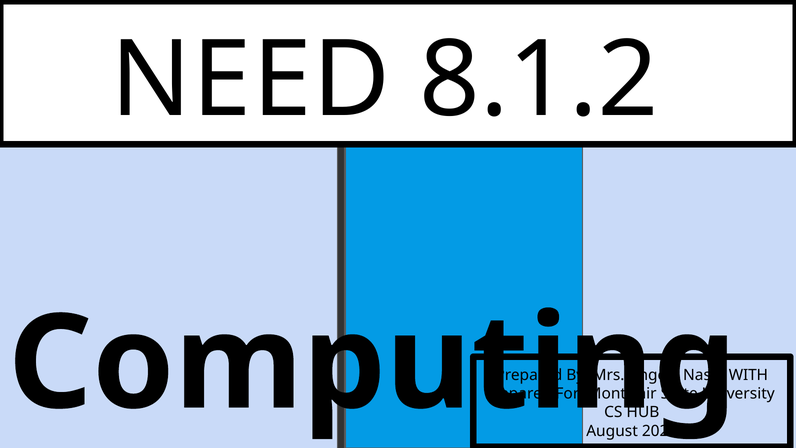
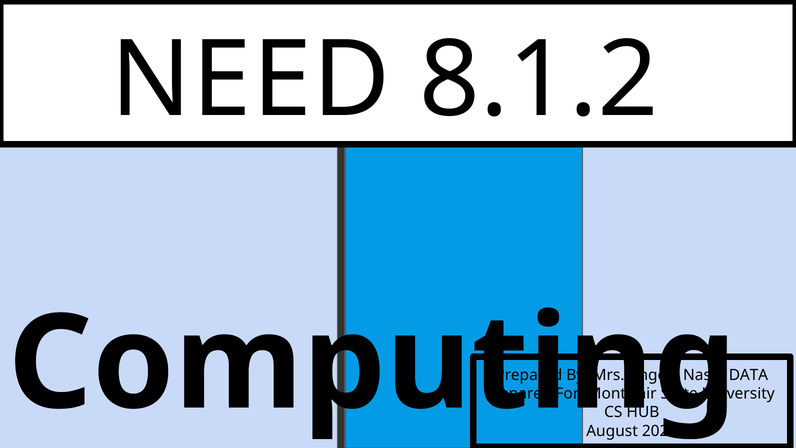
WITH: WITH -> DATA (748, 375)
